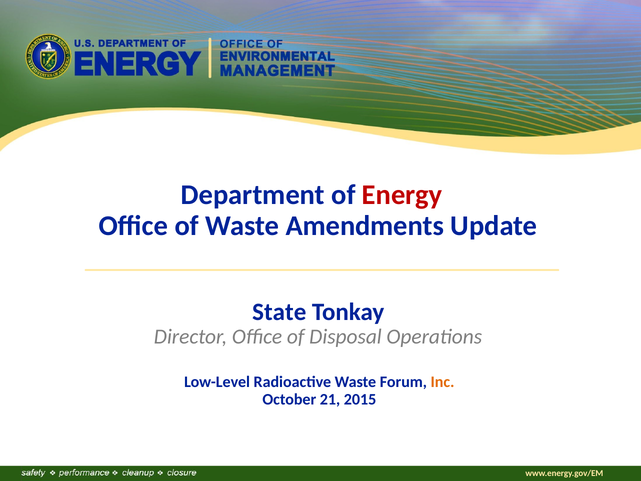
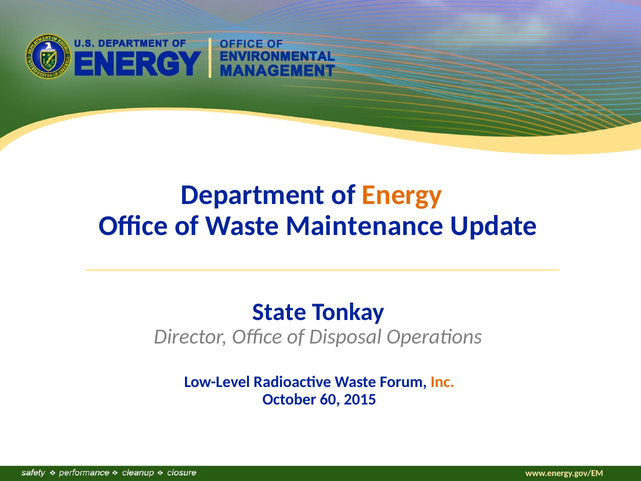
Energy colour: red -> orange (402, 195)
Amendments: Amendments -> Maintenance (365, 226)
21: 21 -> 60 (330, 399)
